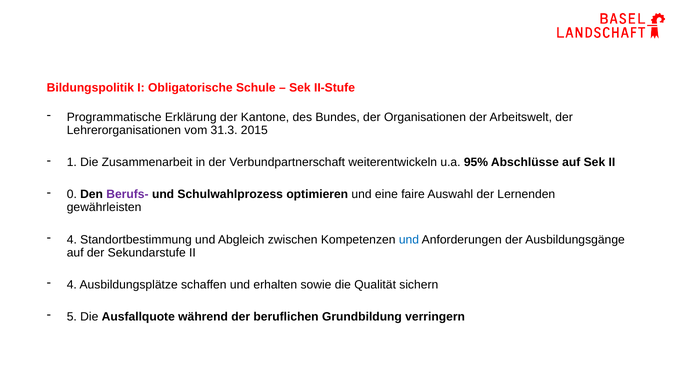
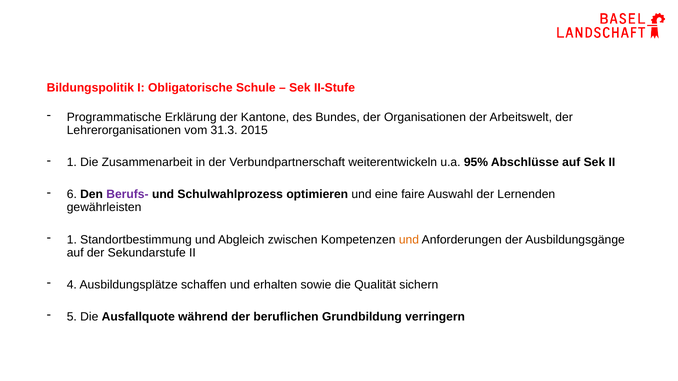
0: 0 -> 6 (72, 195)
4: 4 -> 1 (72, 240)
und colour: blue -> orange (409, 240)
